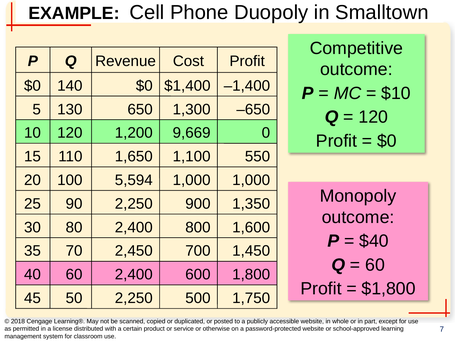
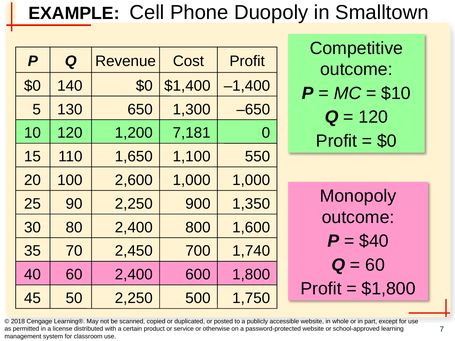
9,669: 9,669 -> 7,181 (192, 133)
5,594: 5,594 -> 2,600 (134, 180)
1,450: 1,450 -> 1,740 (251, 251)
